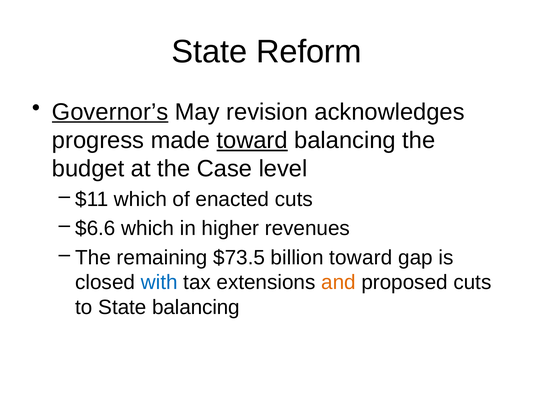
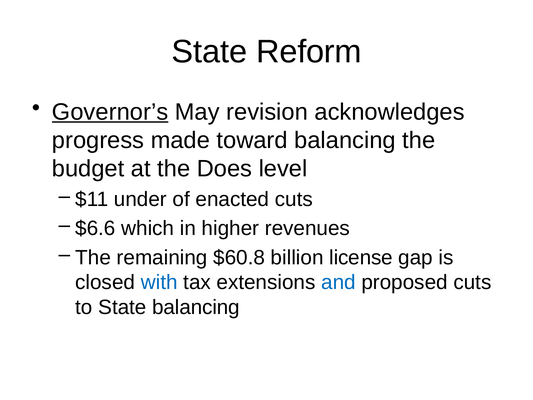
toward underline: present -> none (252, 140)
Case: Case -> Does (225, 169)
which: which -> under (140, 199)
$73.5: $73.5 -> $60.8 (239, 257)
billion toward: toward -> license (361, 257)
and colour: orange -> blue (338, 282)
